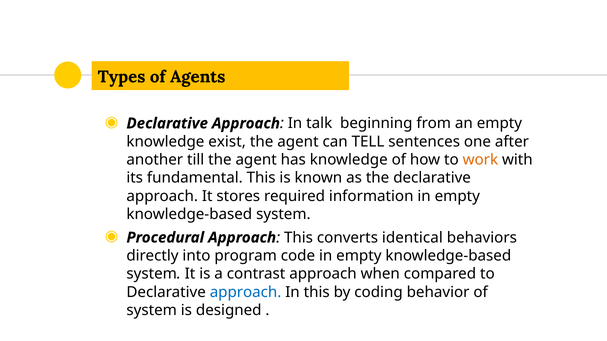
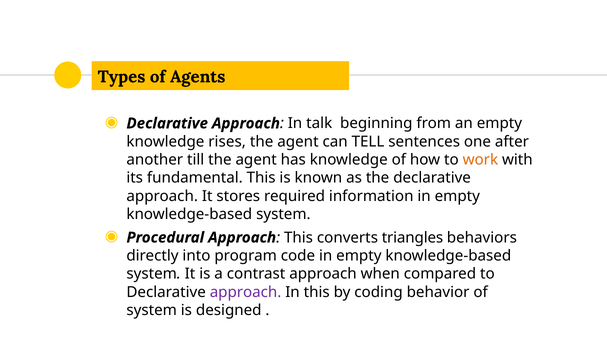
exist: exist -> rises (227, 142)
identical: identical -> triangles (412, 238)
approach colour: blue -> purple (246, 292)
